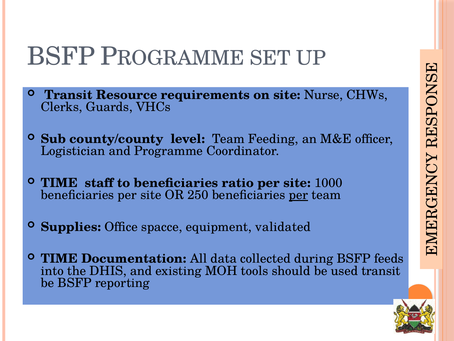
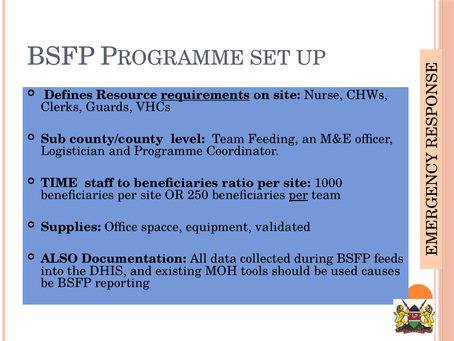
Transit: Transit -> Defines (68, 95)
requirements underline: none -> present (205, 95)
TIME: TIME -> ALSO (59, 258)
used transit: transit -> causes (381, 270)
